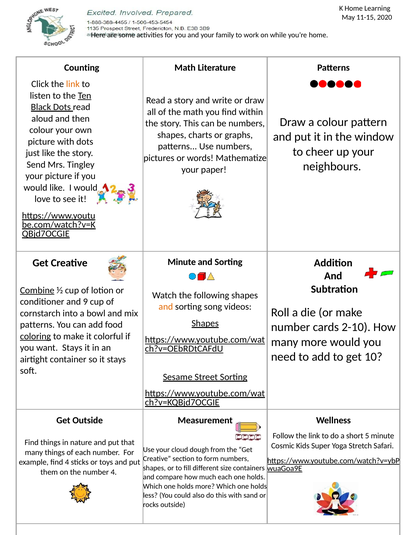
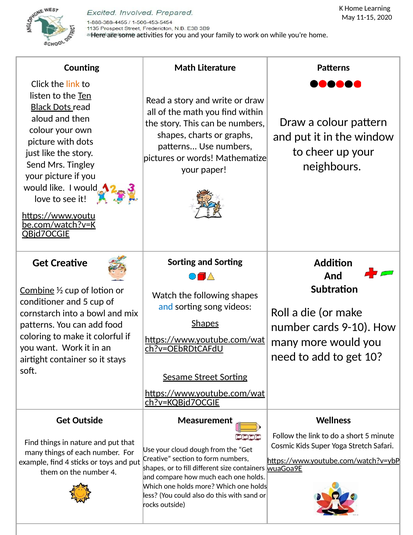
Minute: Minute -> Sorting (182, 262)
and 9: 9 -> 5 (85, 302)
and colour: orange -> blue (166, 306)
2-10: 2-10 -> 9-10 (356, 327)
coloring underline: present -> none (35, 336)
want Stays: Stays -> Work (72, 348)
